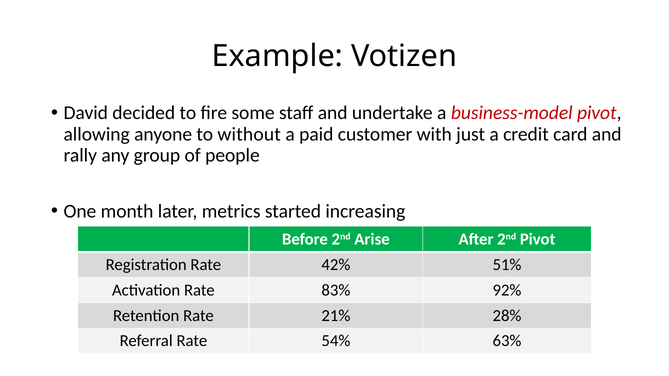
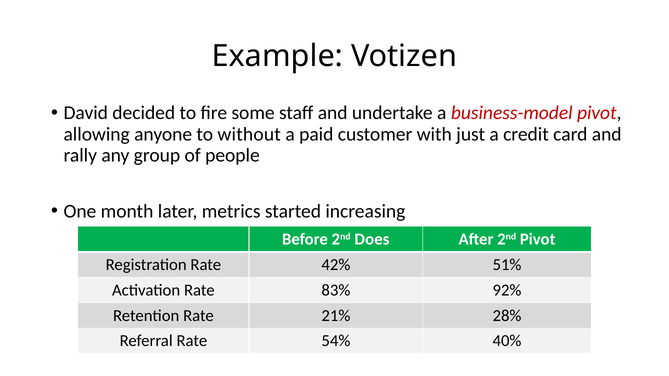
Arise: Arise -> Does (372, 239)
63%: 63% -> 40% (507, 341)
